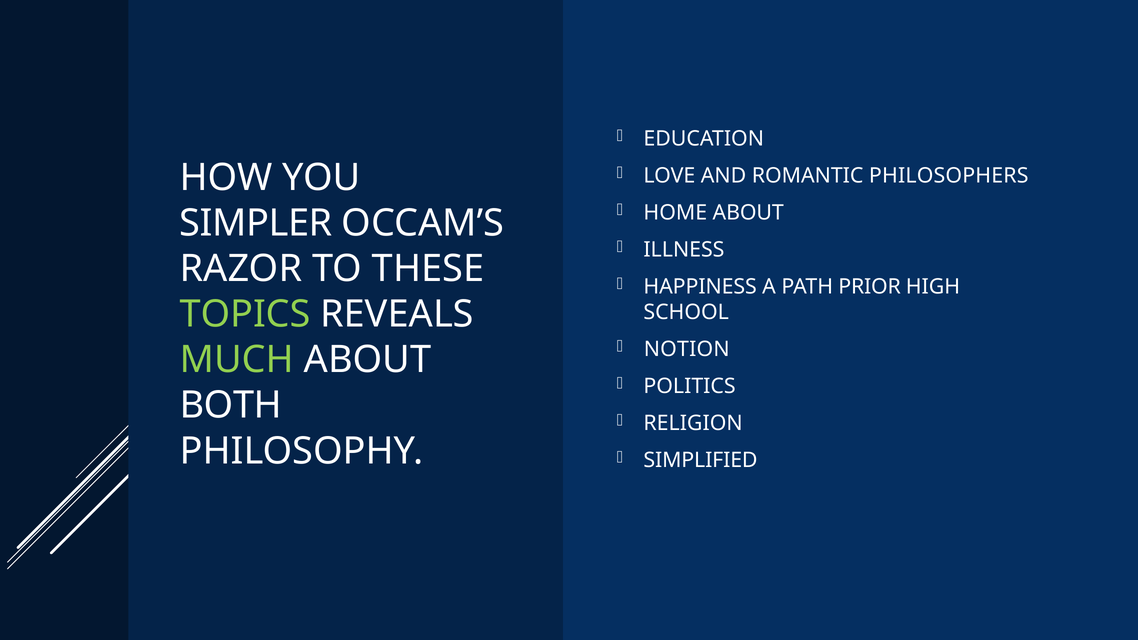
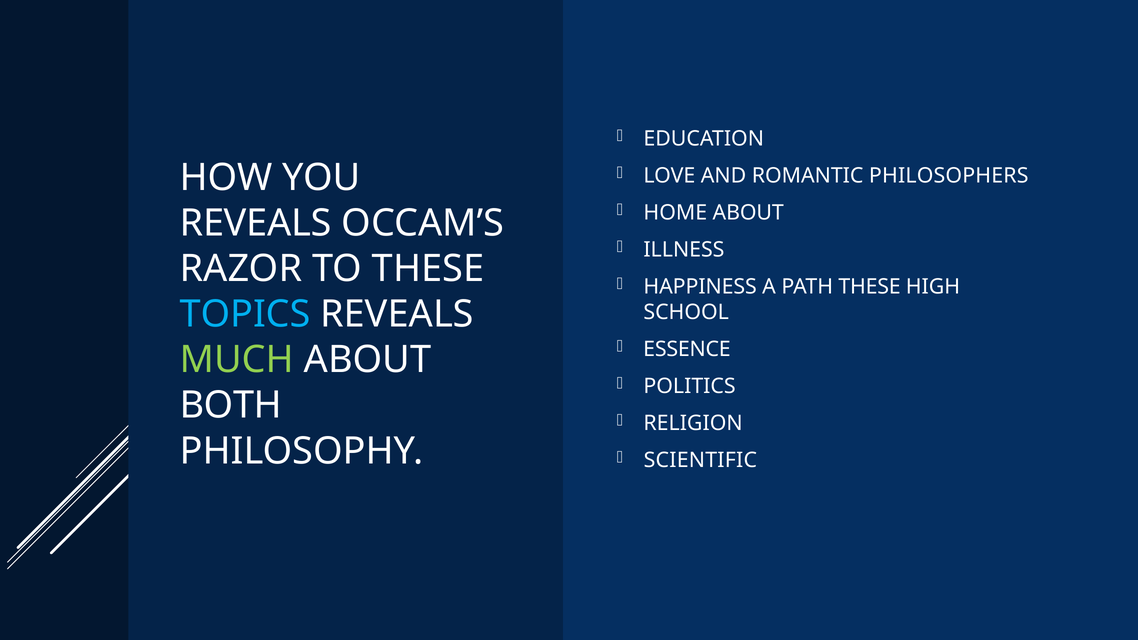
SIMPLER: SIMPLER -> REVEALS (256, 223)
PATH PRIOR: PRIOR -> THESE (870, 287)
TOPICS colour: light green -> light blue (245, 314)
NOTION: NOTION -> ESSENCE (687, 349)
SIMPLIFIED: SIMPLIFIED -> SCIENTIFIC (700, 460)
